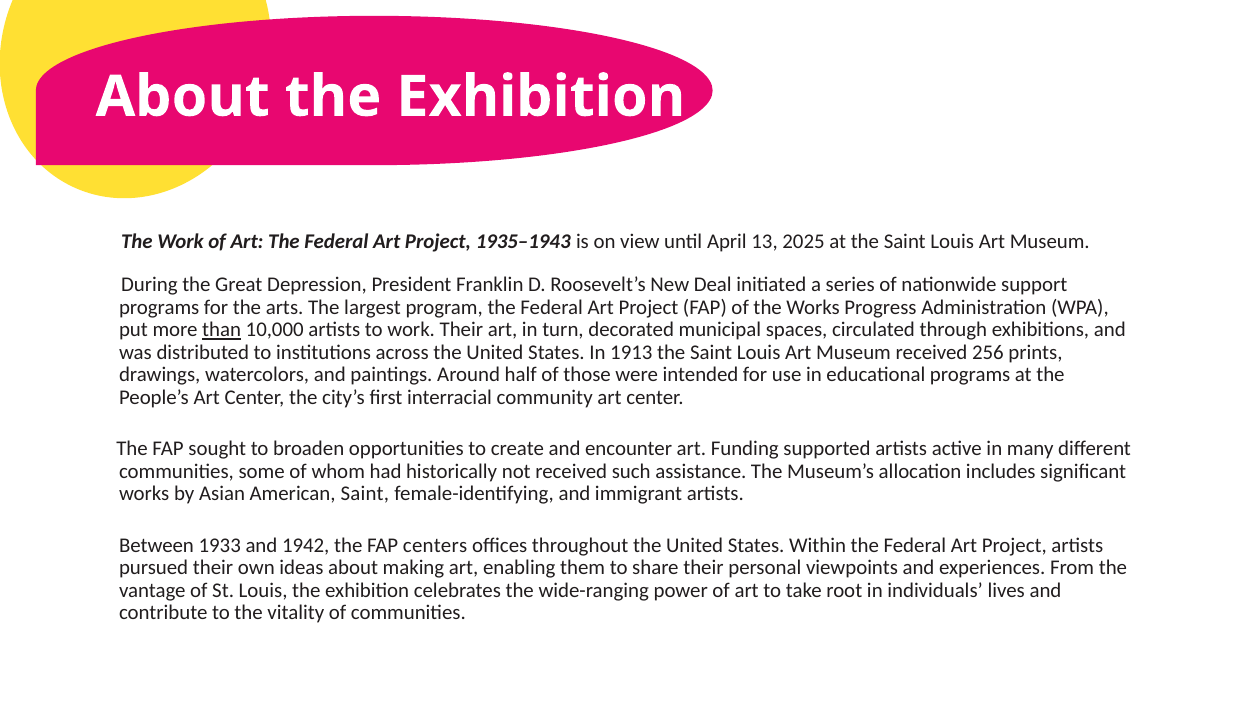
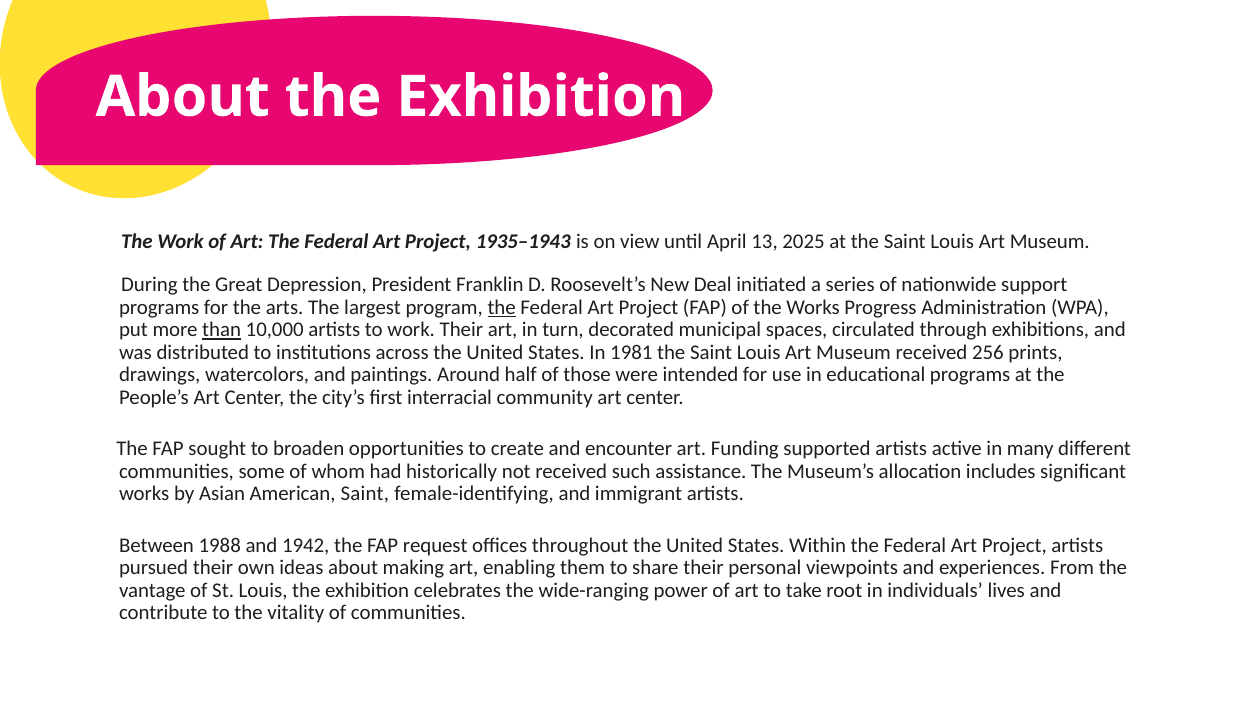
the underline: none -> present (502, 308)
1913: 1913 -> 1981 (631, 353)
1933: 1933 -> 1988 (220, 545)
centers: centers -> request (435, 545)
